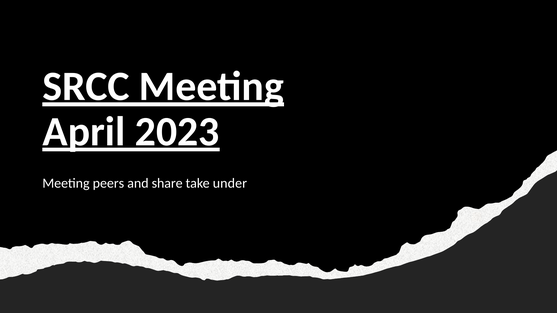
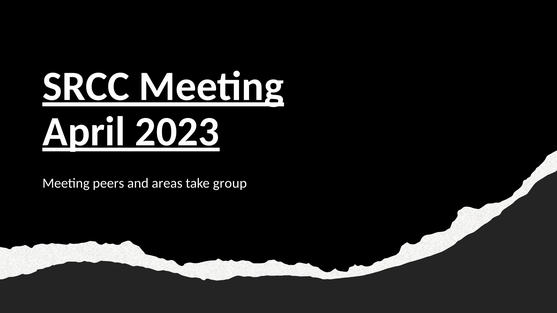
share: share -> areas (167, 184)
under: under -> group (230, 184)
